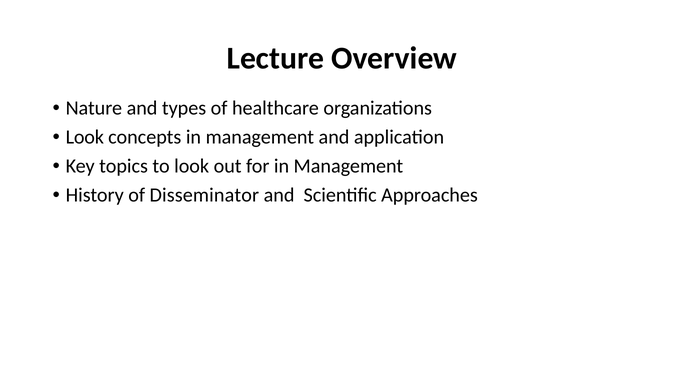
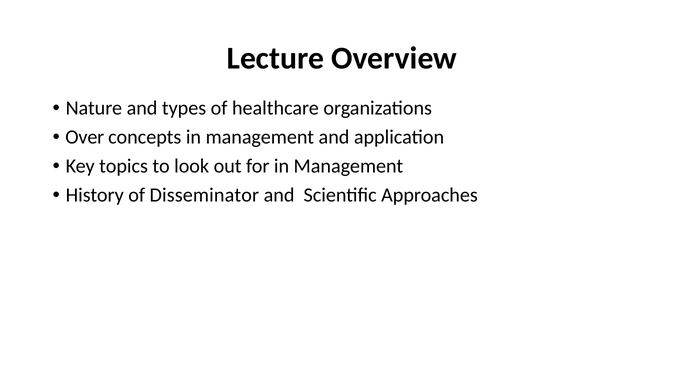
Look: Look -> Over (85, 137)
